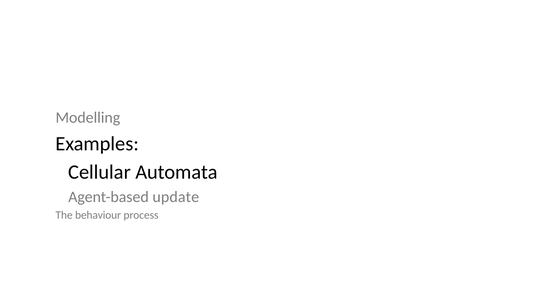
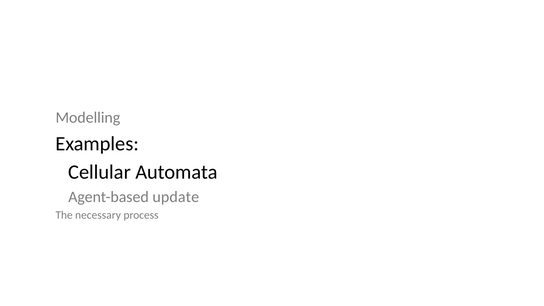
behaviour: behaviour -> necessary (98, 215)
